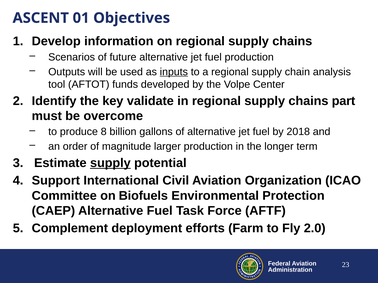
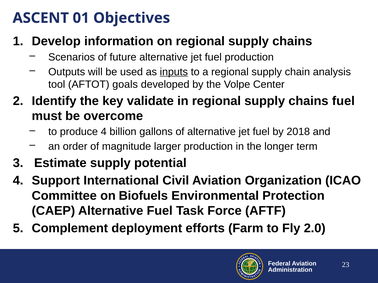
funds: funds -> goals (125, 85)
chains part: part -> fuel (343, 101)
produce 8: 8 -> 4 (104, 132)
supply underline: present -> none (110, 163)
